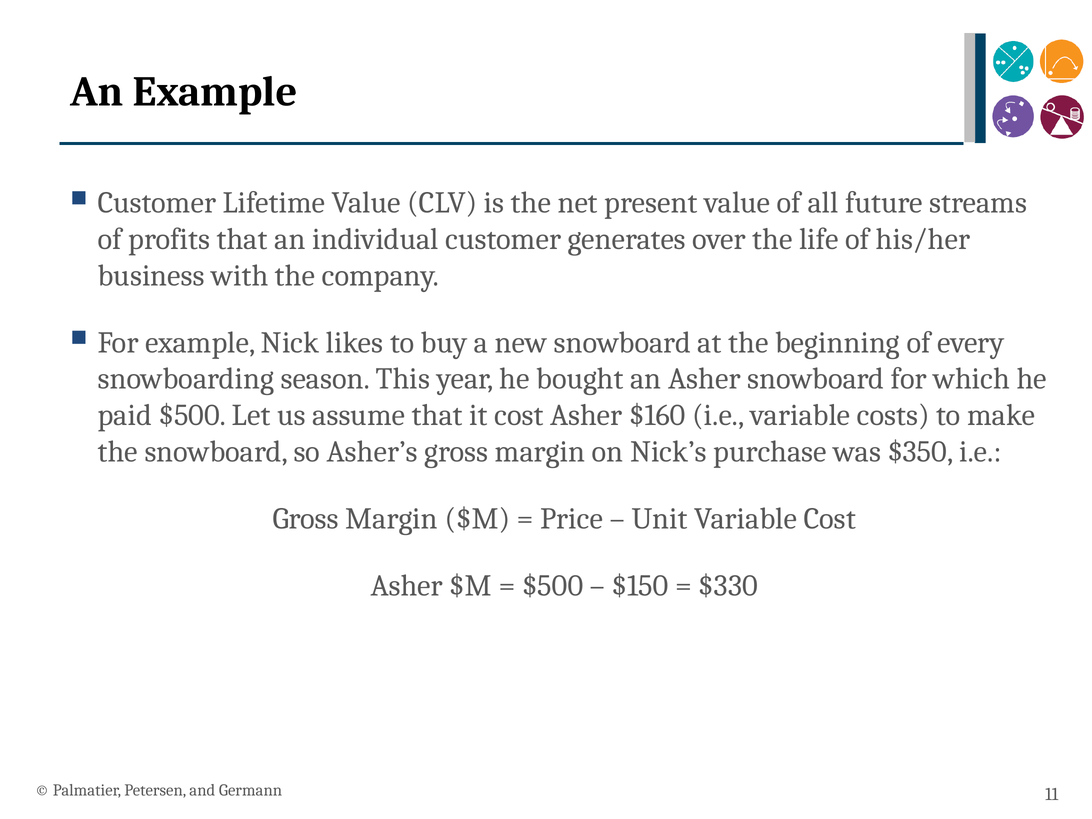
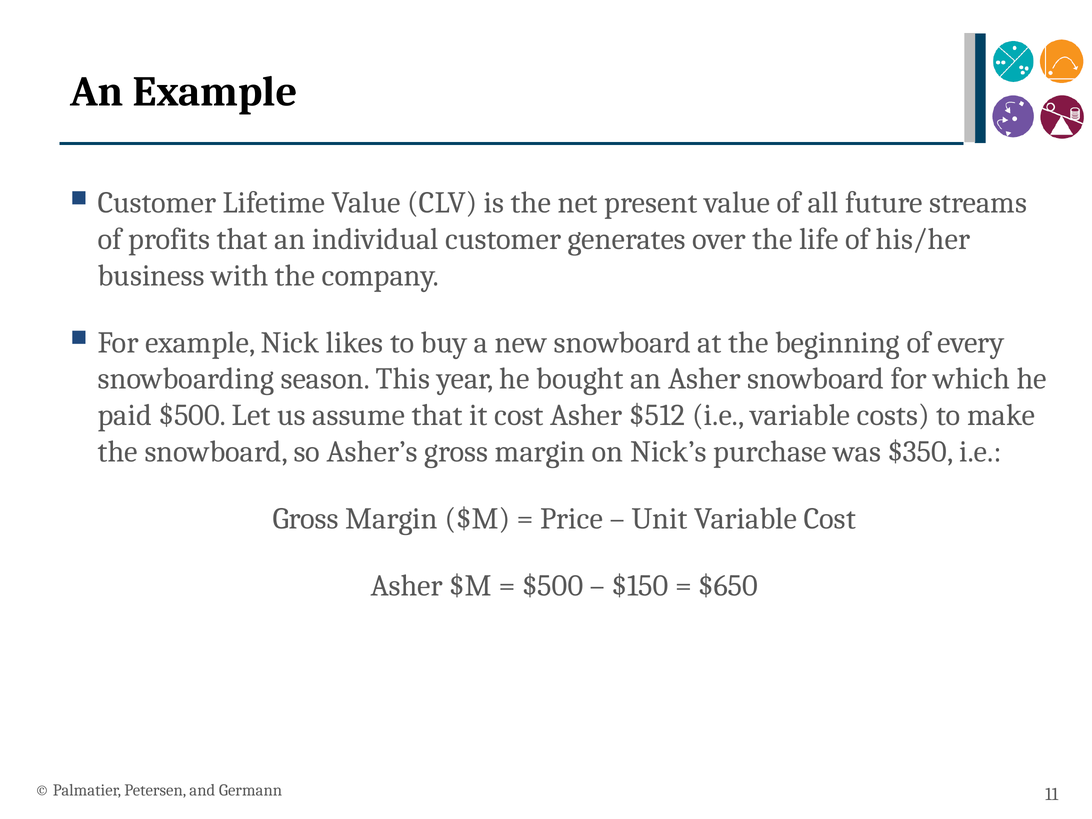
$160: $160 -> $512 (657, 415)
$330: $330 -> $650 (728, 586)
